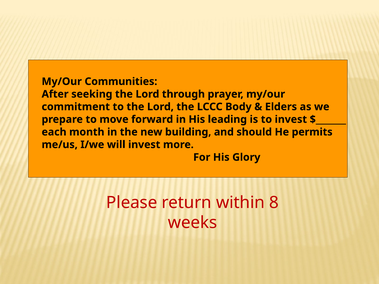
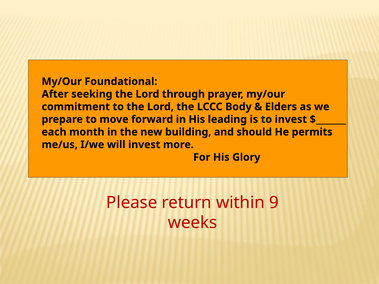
Communities: Communities -> Foundational (121, 82)
8: 8 -> 9 (274, 203)
